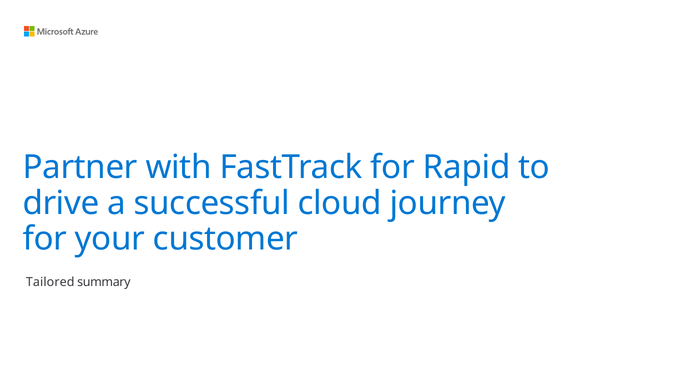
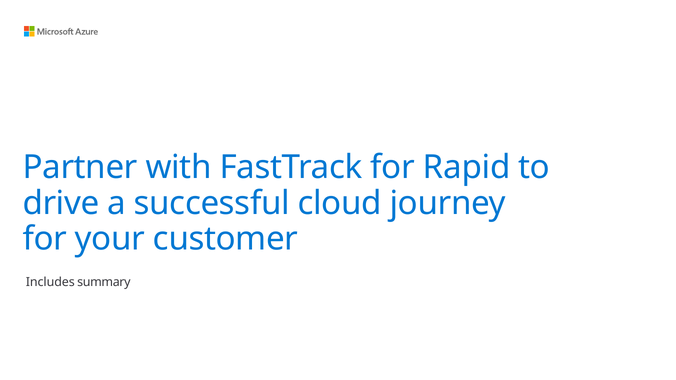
Tailored: Tailored -> Includes (50, 282)
